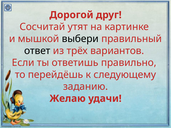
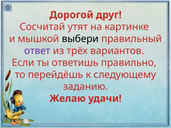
ответ colour: black -> purple (37, 51)
